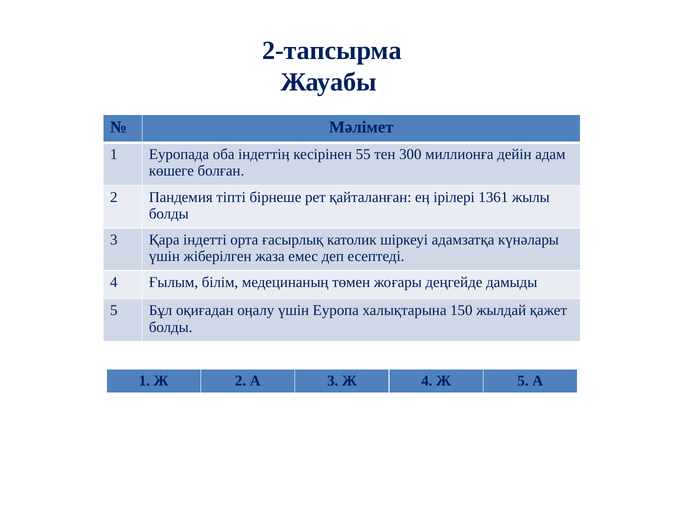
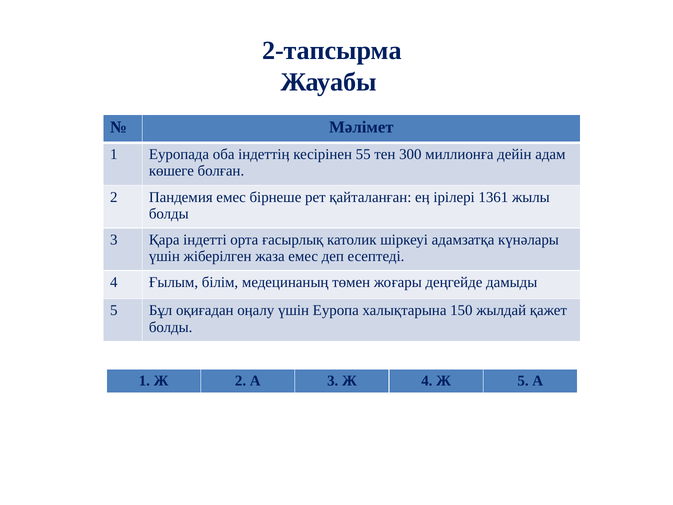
Пандемия тіпті: тіпті -> емес (231, 197)
